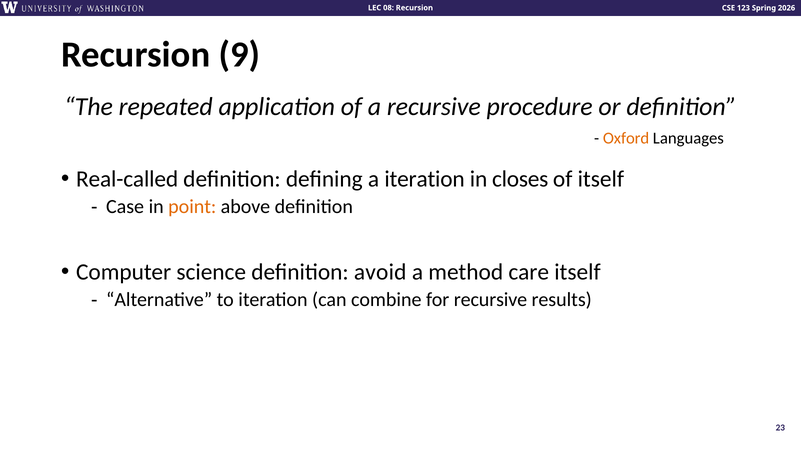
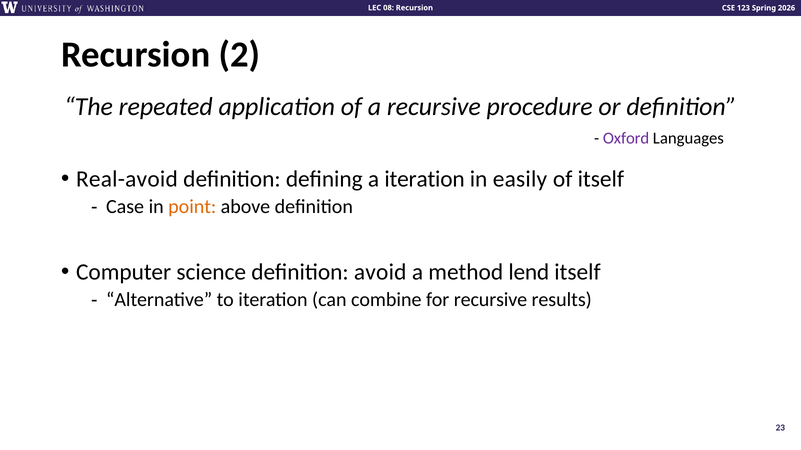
9: 9 -> 2 (239, 55)
Oxford colour: orange -> purple (626, 138)
Real-called: Real-called -> Real-avoid (127, 179)
closes: closes -> easily (520, 179)
care: care -> lend (529, 272)
